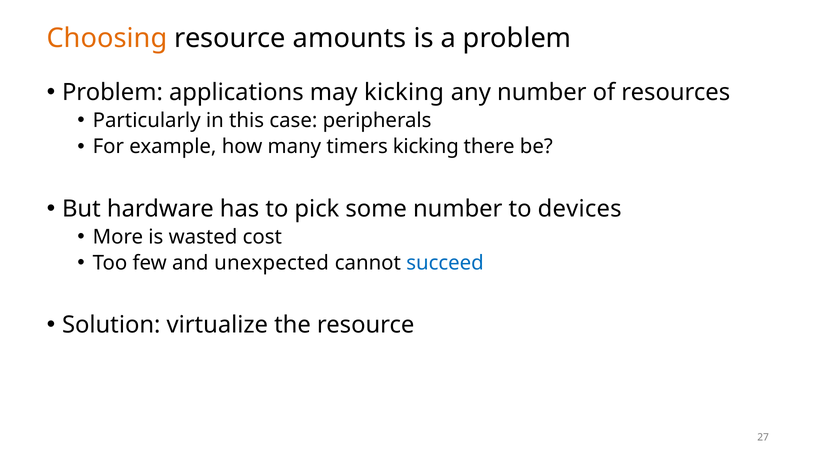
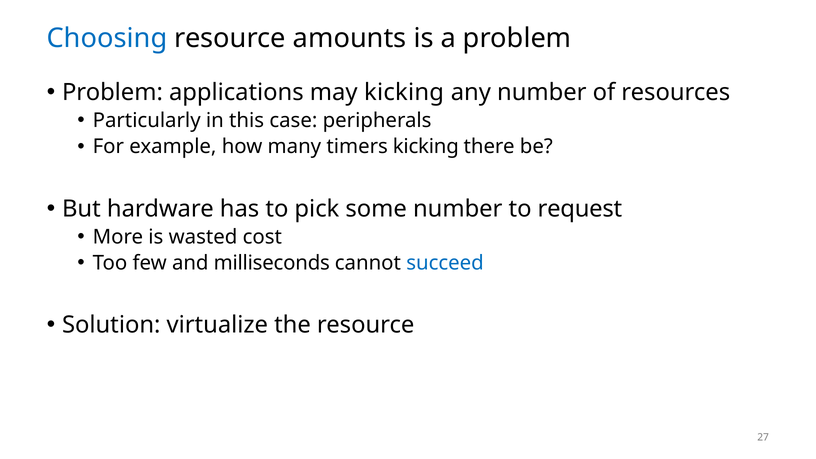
Choosing colour: orange -> blue (107, 38)
devices: devices -> request (580, 209)
unexpected: unexpected -> milliseconds (272, 263)
